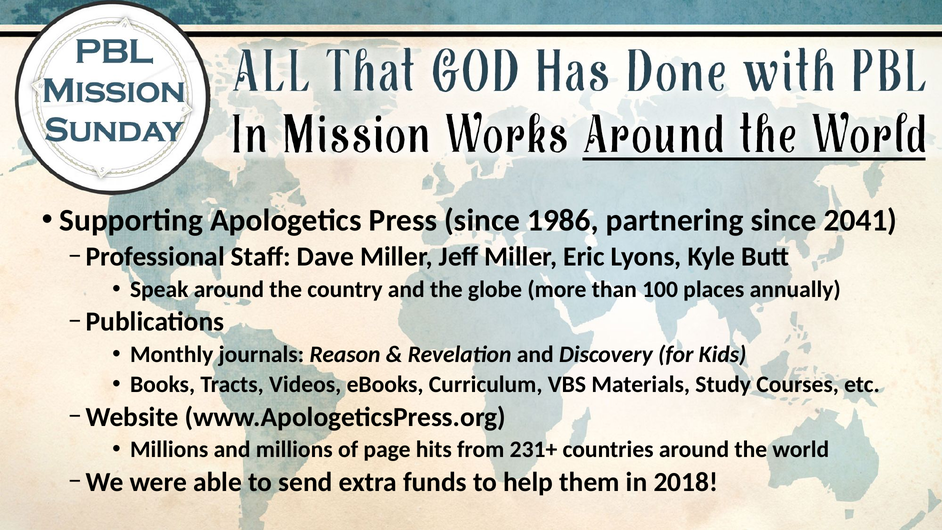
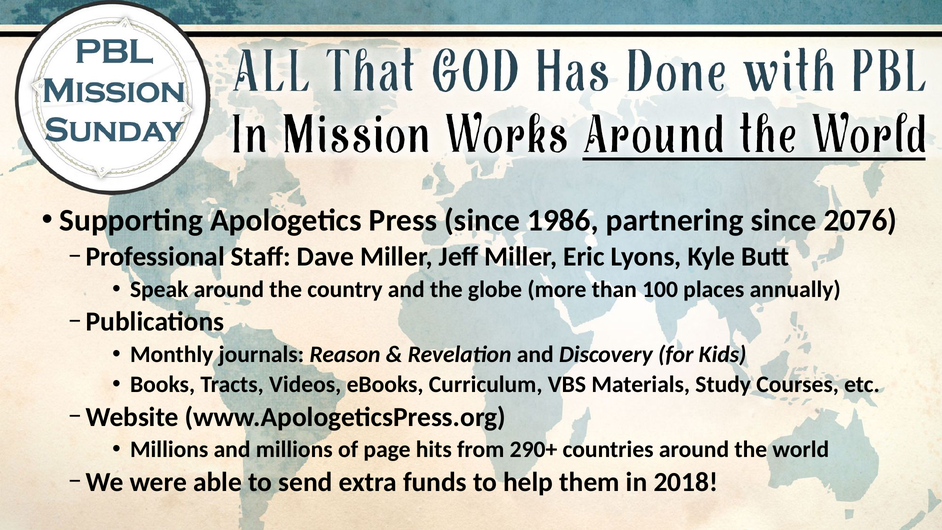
2041: 2041 -> 2076 (861, 220)
231+: 231+ -> 290+ (533, 449)
